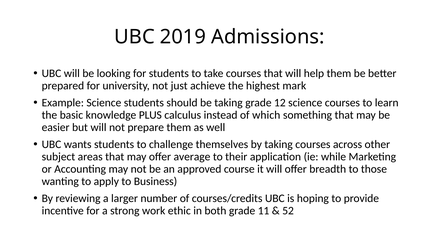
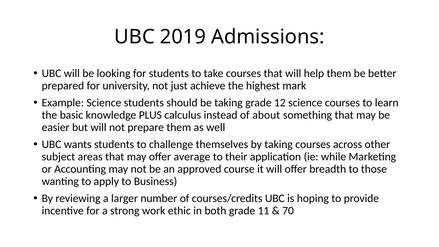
which: which -> about (266, 115)
52: 52 -> 70 (288, 211)
